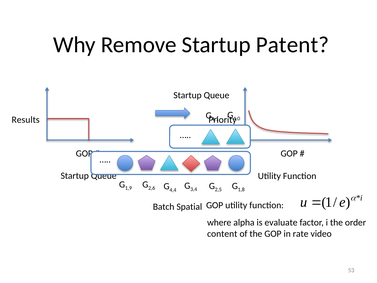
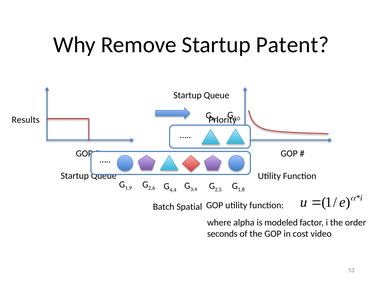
evaluate: evaluate -> modeled (281, 222)
content: content -> seconds (222, 234)
rate: rate -> cost (301, 234)
